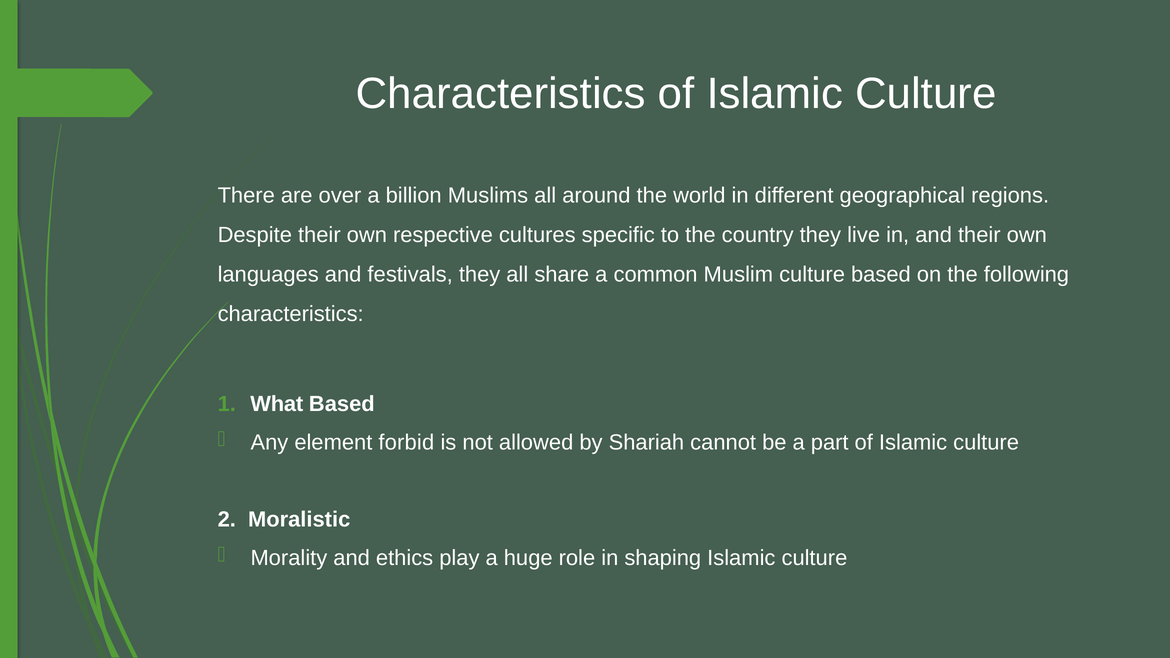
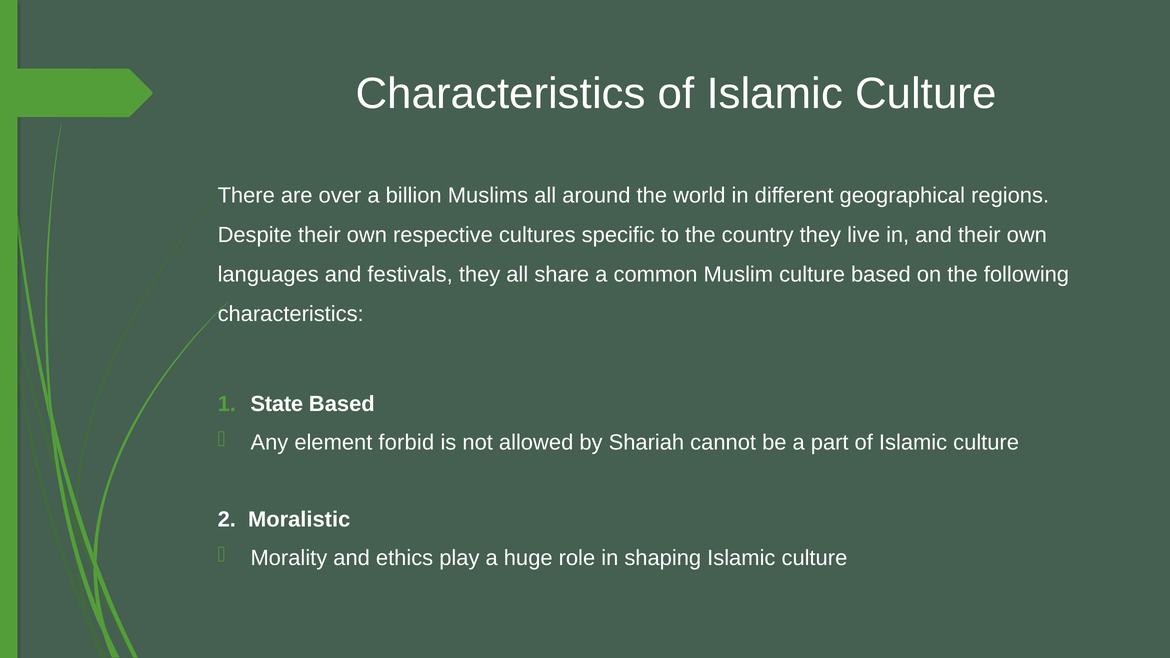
What: What -> State (277, 404)
